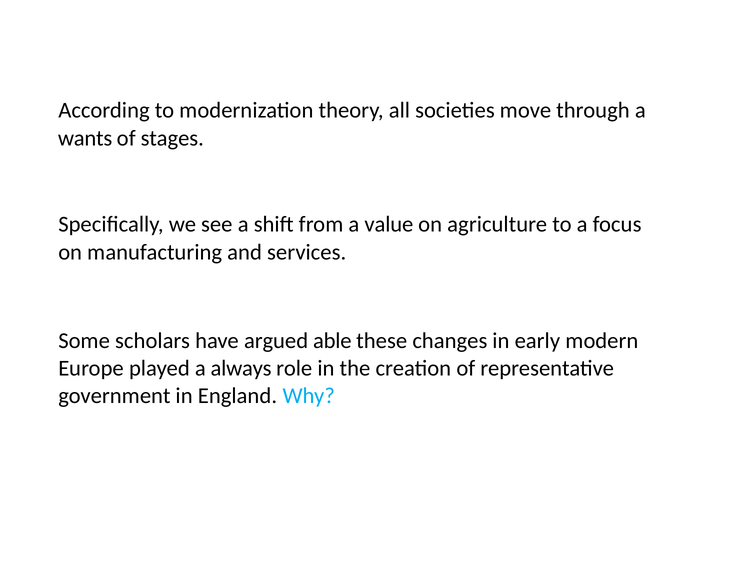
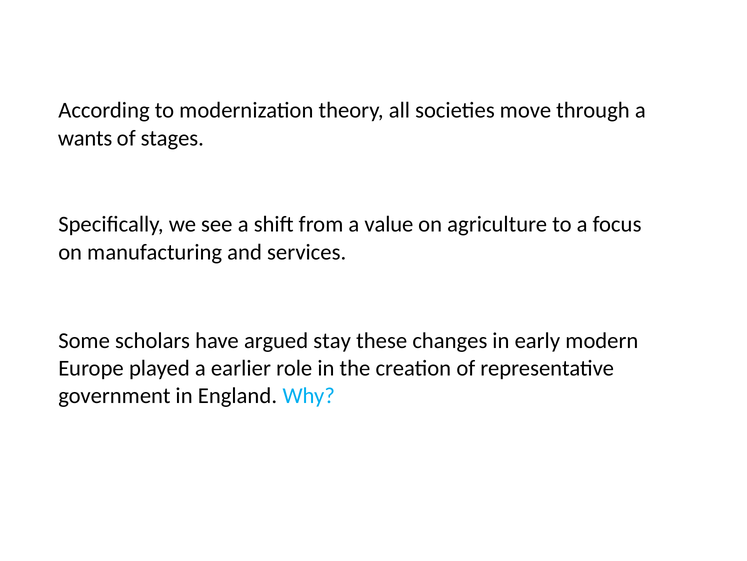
able: able -> stay (332, 340)
always: always -> earlier (241, 368)
